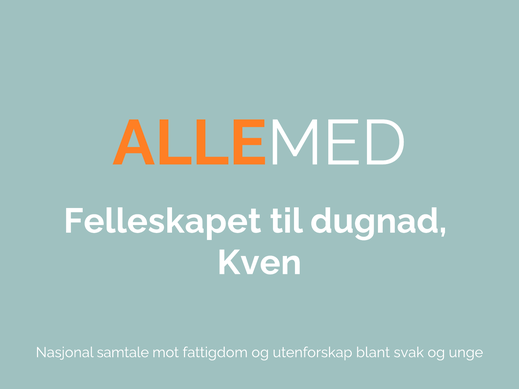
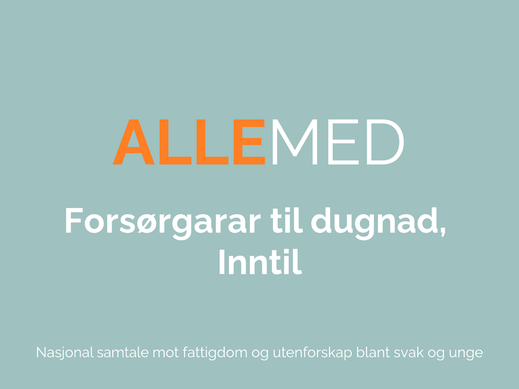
Felleskapet: Felleskapet -> Forsørgarar (162, 221)
Kven: Kven -> Inntil (259, 263)
